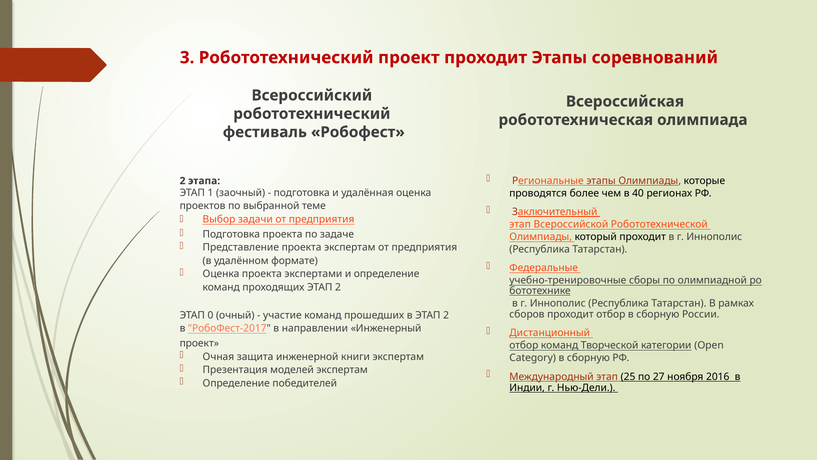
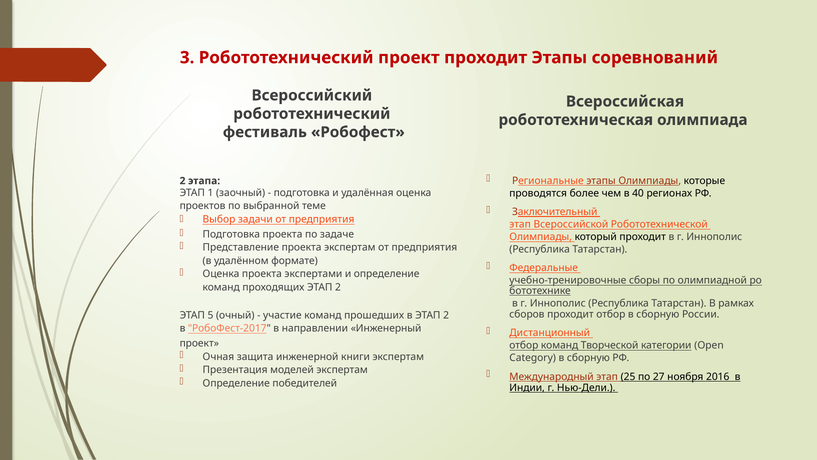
0: 0 -> 5 (210, 315)
